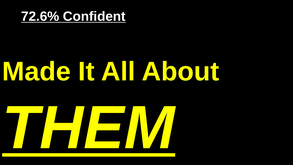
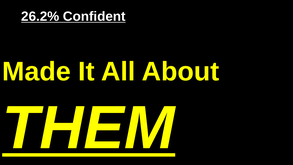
72.6%: 72.6% -> 26.2% (40, 16)
